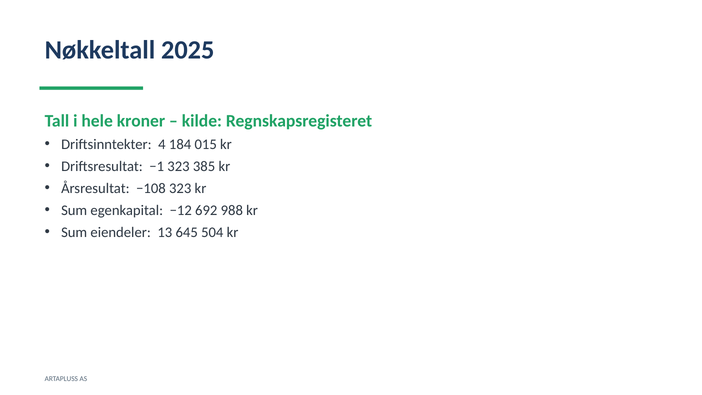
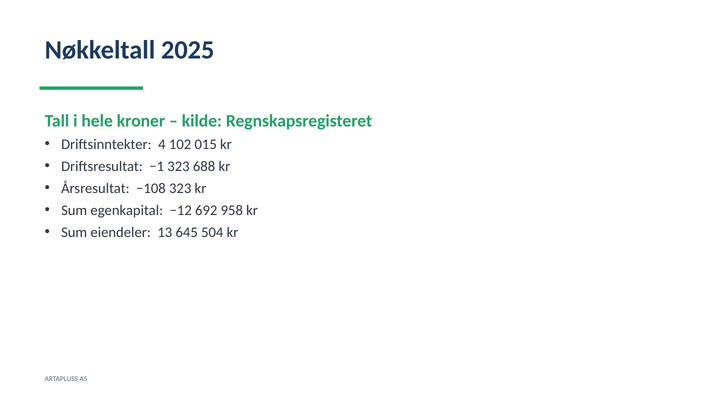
184: 184 -> 102 (180, 144)
385: 385 -> 688 (204, 166)
988: 988 -> 958 (232, 210)
